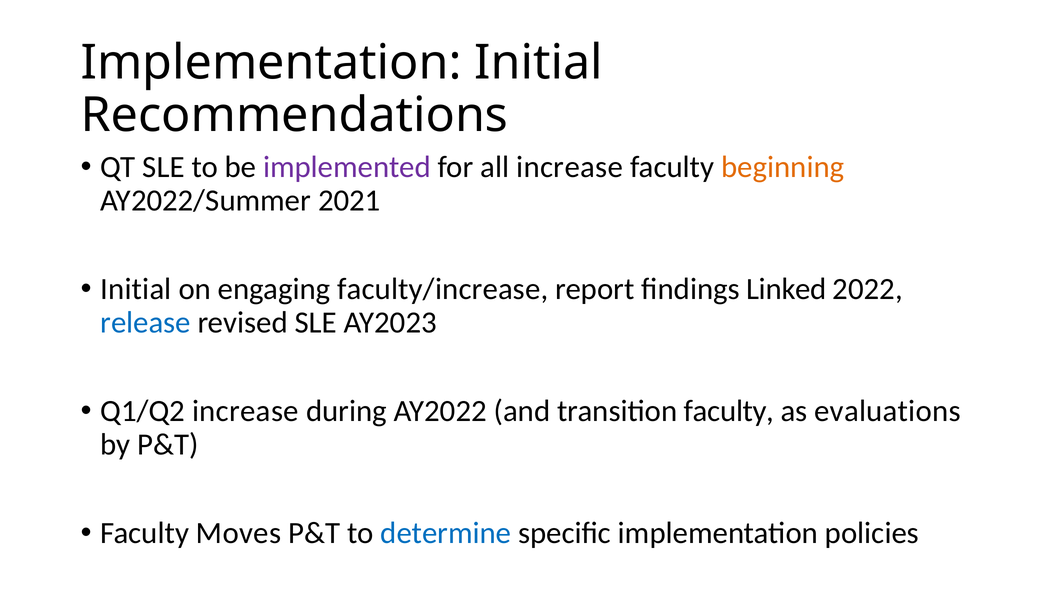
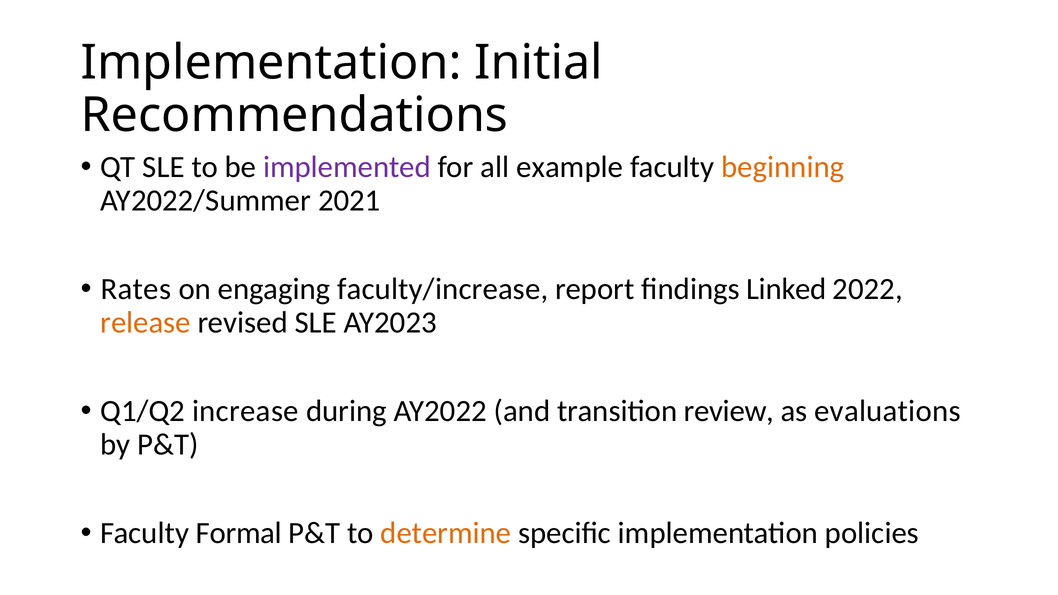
all increase: increase -> example (570, 167)
Initial: Initial -> Rates (136, 289)
release colour: blue -> orange (146, 323)
transition faculty: faculty -> review (729, 411)
Moves: Moves -> Formal (239, 533)
determine colour: blue -> orange (446, 533)
